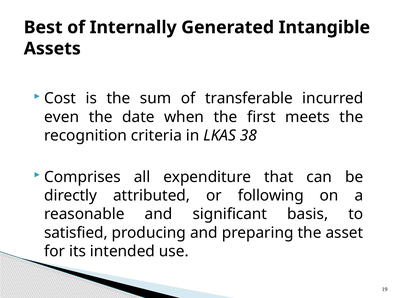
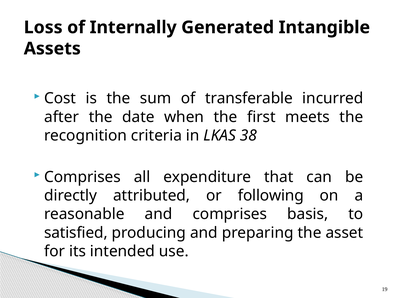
Best: Best -> Loss (43, 27)
even: even -> after (62, 117)
and significant: significant -> comprises (230, 214)
